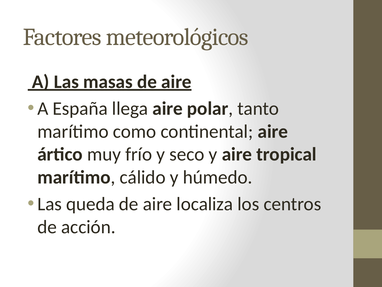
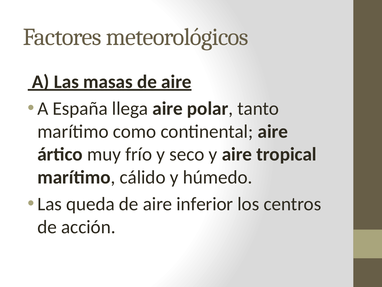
localiza: localiza -> inferior (205, 204)
